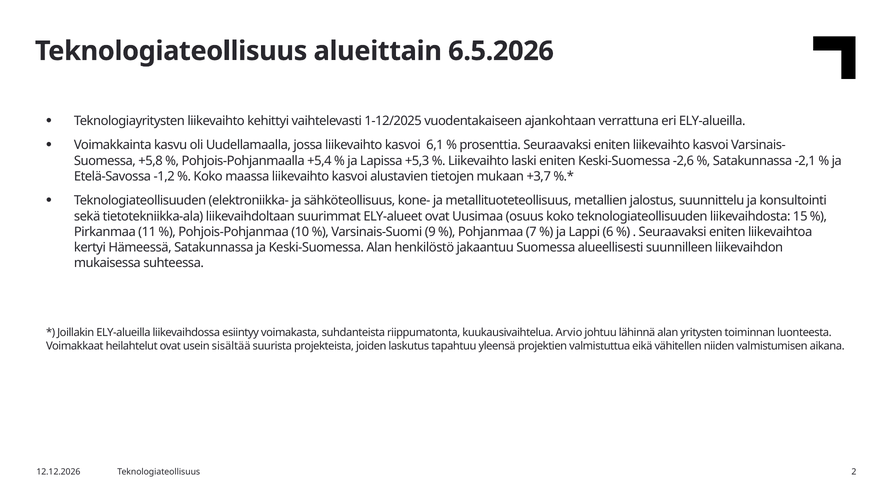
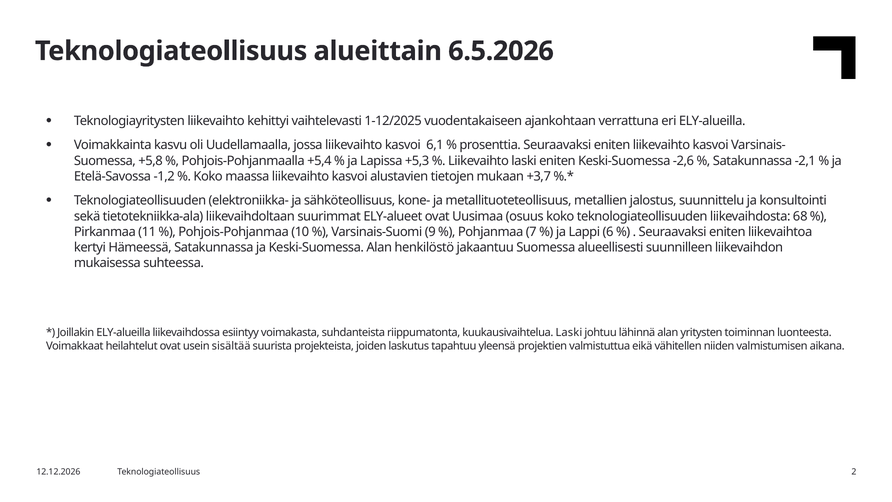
15: 15 -> 68 (800, 216)
kuukausivaihtelua Arvio: Arvio -> Laski (569, 332)
